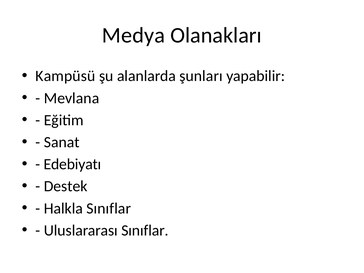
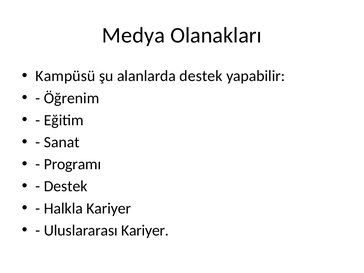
alanlarda şunları: şunları -> destek (201, 76)
Mevlana: Mevlana -> Öğrenim (72, 98)
Edebiyatı: Edebiyatı -> Programı (72, 164)
Halkla Sınıflar: Sınıflar -> Kariyer (109, 208)
Uluslararası Sınıflar: Sınıflar -> Kariyer (145, 230)
